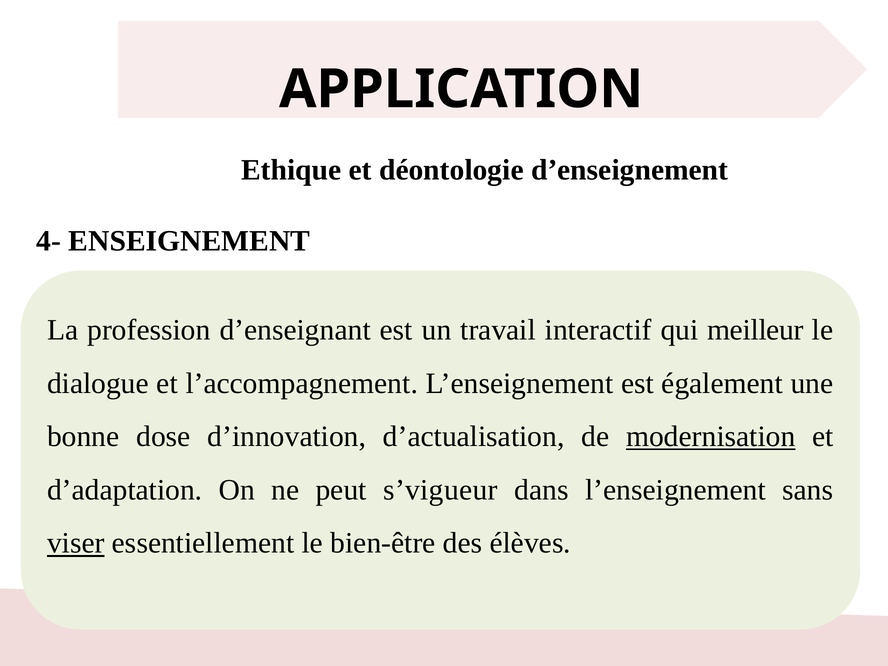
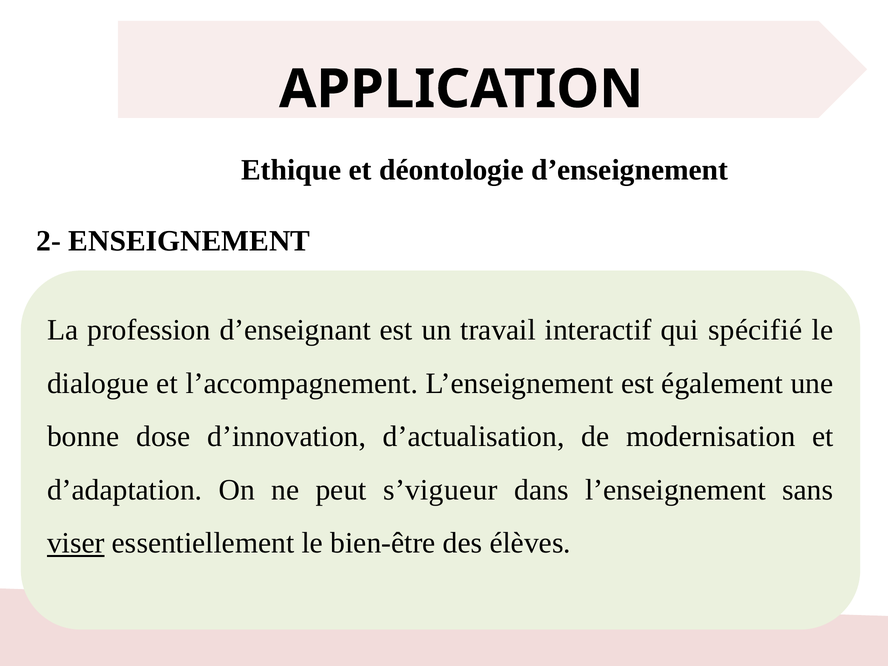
4-: 4- -> 2- (49, 241)
meilleur: meilleur -> spécifié (755, 330)
modernisation underline: present -> none (711, 437)
